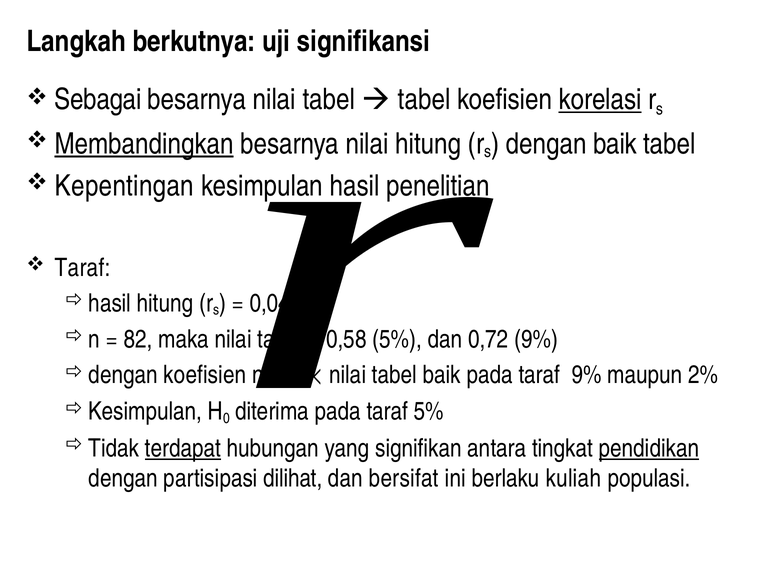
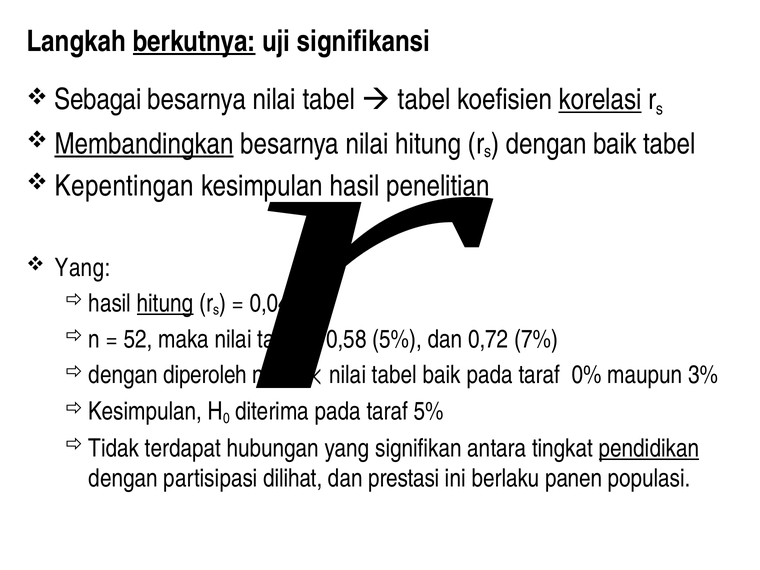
berkutnya underline: none -> present (194, 41)
Taraf: Taraf -> Yang (83, 268)
hitung underline: none -> present (165, 303)
82: 82 -> 52 (138, 340)
9%: 9% -> 7% (536, 340)
koefisien: koefisien -> diperoleh (205, 375)
taraf 9%: 9% -> 0% (587, 375)
2%: 2% -> 3% (703, 375)
terdapat underline: present -> none (183, 448)
bersifat: bersifat -> prestasi (404, 479)
kuliah: kuliah -> panen (574, 479)
